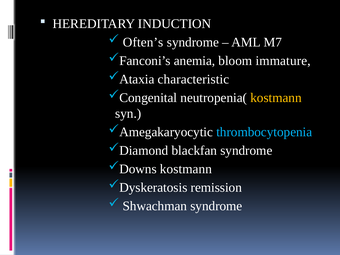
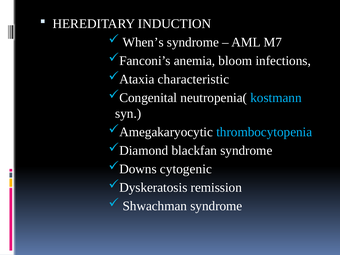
Often’s: Often’s -> When’s (143, 42)
immature: immature -> infections (283, 61)
kostmann colour: yellow -> light blue (276, 98)
kostmann: kostmann -> cytogenic (186, 169)
